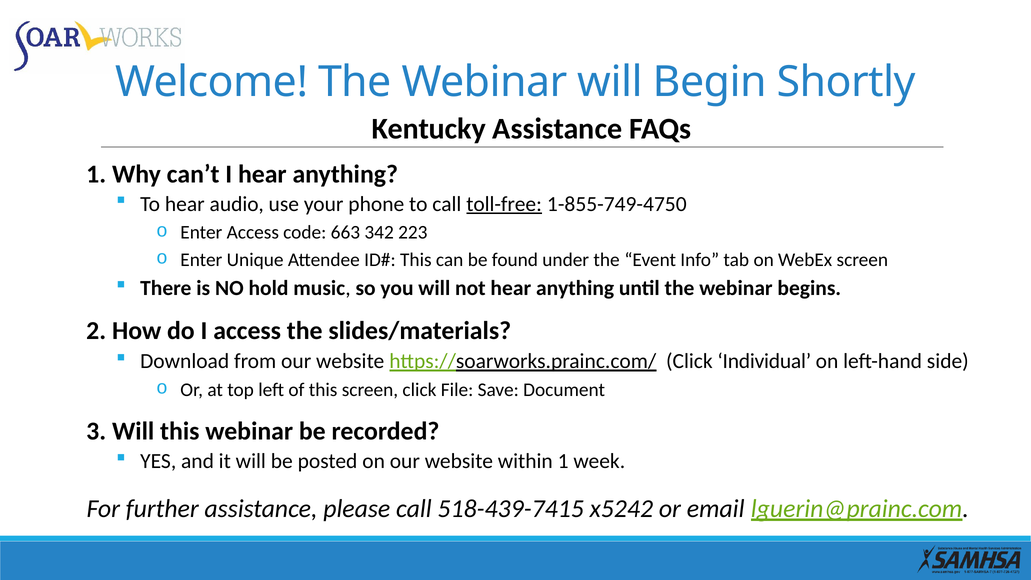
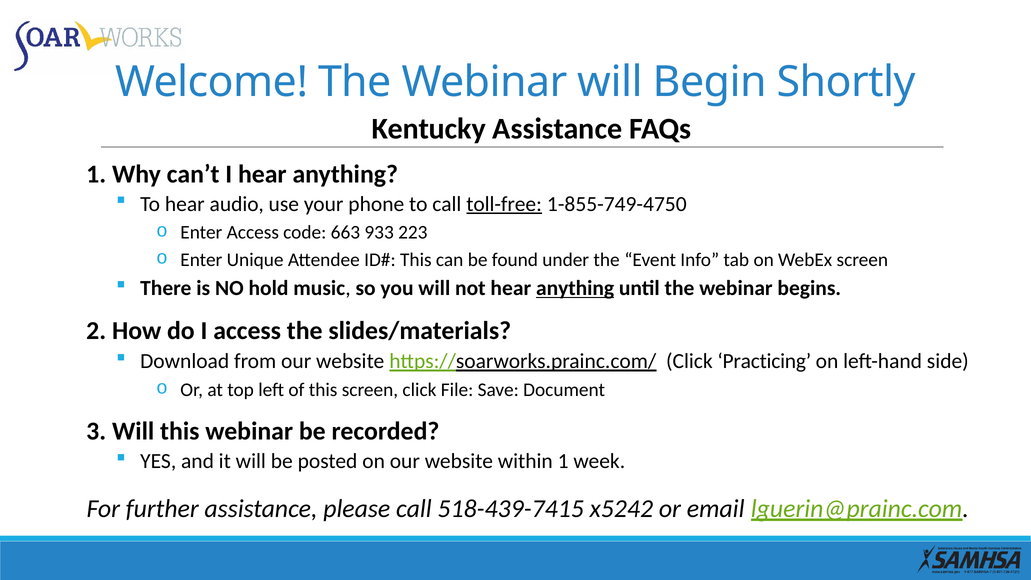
342: 342 -> 933 (379, 232)
anything underline: none -> present (575, 288)
Individual: Individual -> Practicing (764, 361)
